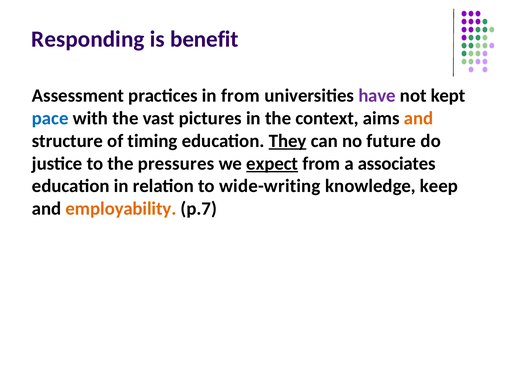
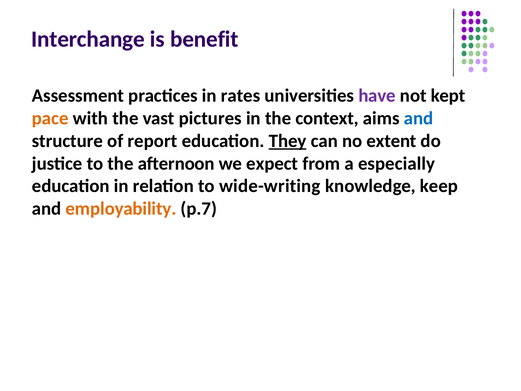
Responding: Responding -> Interchange (88, 39)
in from: from -> rates (241, 96)
pace colour: blue -> orange (50, 118)
and colour: orange -> blue (419, 118)
timing: timing -> report (152, 141)
future: future -> extent (391, 141)
pressures: pressures -> afternoon (176, 163)
expect underline: present -> none (272, 163)
associates: associates -> especially (397, 163)
